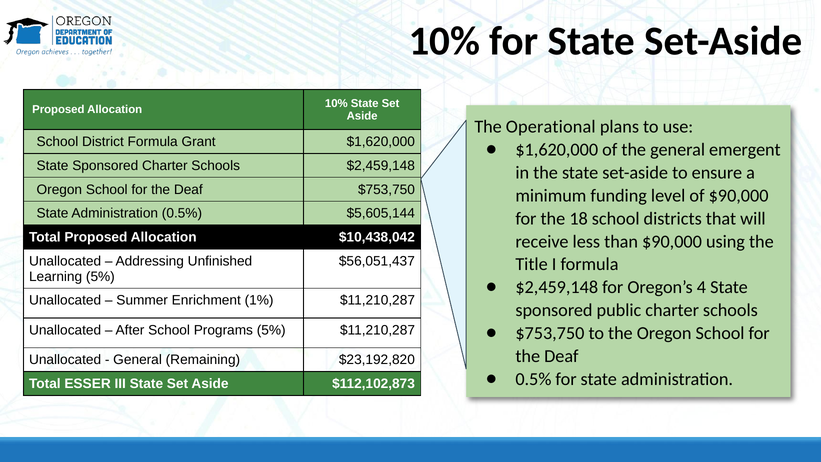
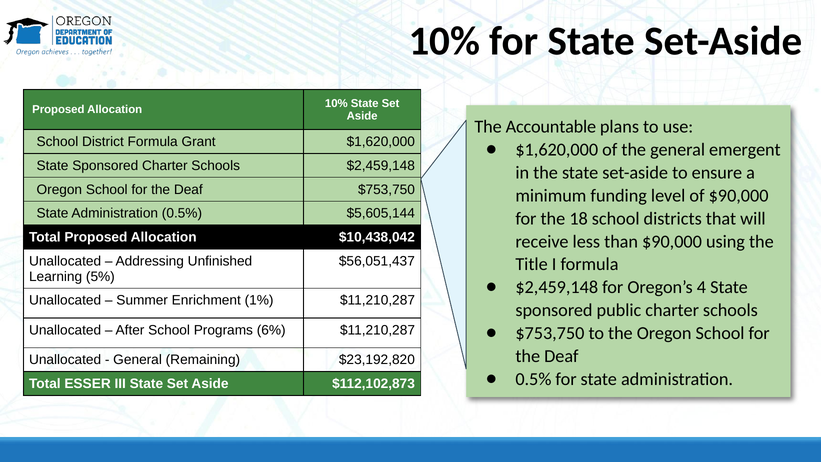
Operational: Operational -> Accountable (551, 127)
Programs 5%: 5% -> 6% (271, 330)
